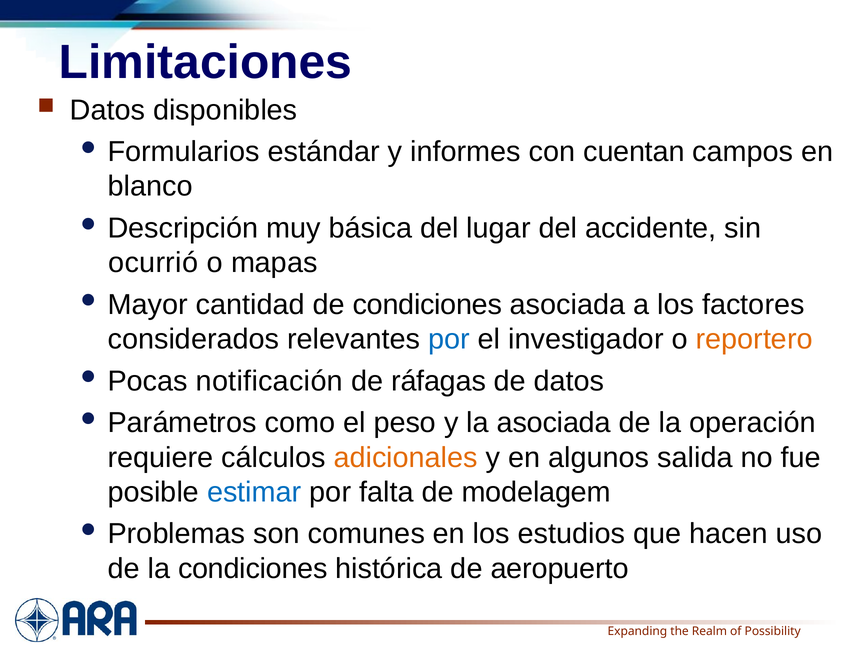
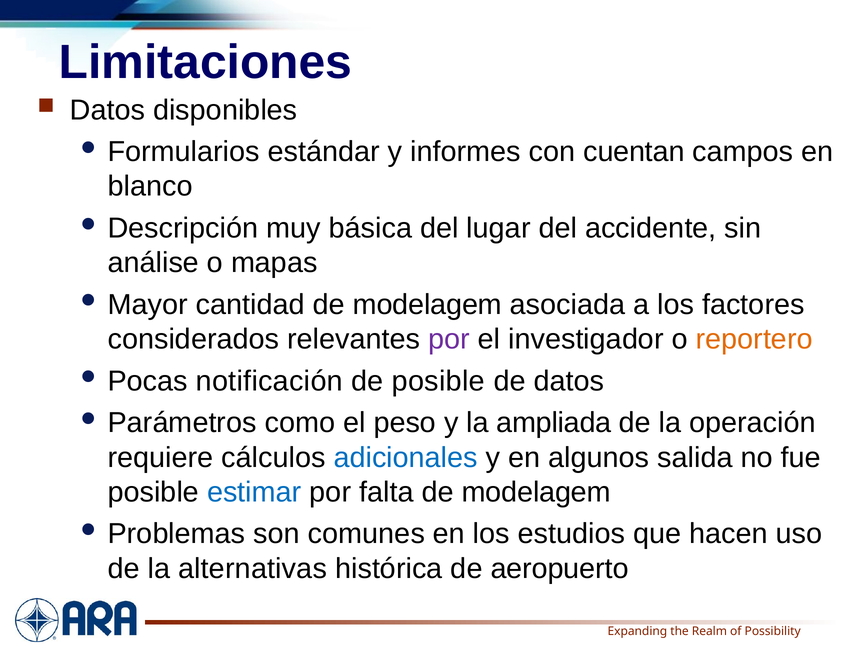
ocurrió: ocurrió -> análise (153, 263)
cantidad de condiciones: condiciones -> modelagem (427, 305)
por colour: blue -> purple (449, 339)
de ráfagas: ráfagas -> posible (438, 381)
la asociada: asociada -> ampliada (554, 423)
adicionales colour: orange -> blue (406, 457)
la condiciones: condiciones -> alternativas (253, 568)
